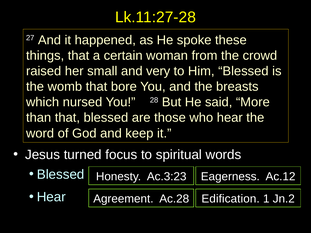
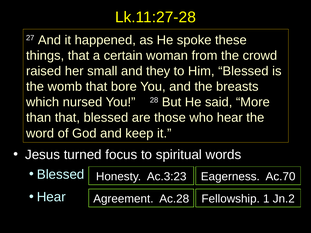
very: very -> they (158, 71)
Ac.12: Ac.12 -> Ac.70 (281, 177)
Edification: Edification -> Fellowship (231, 199)
